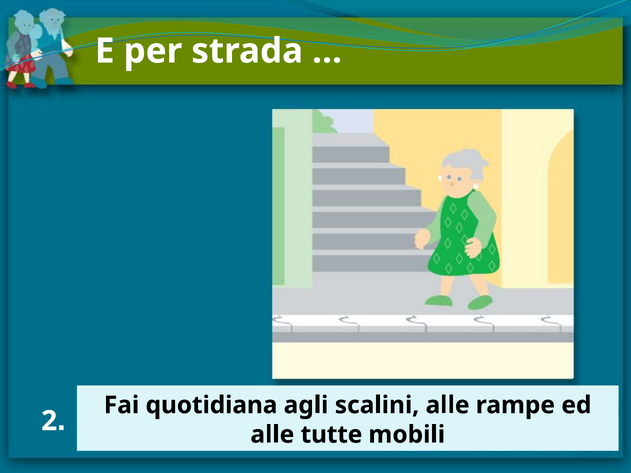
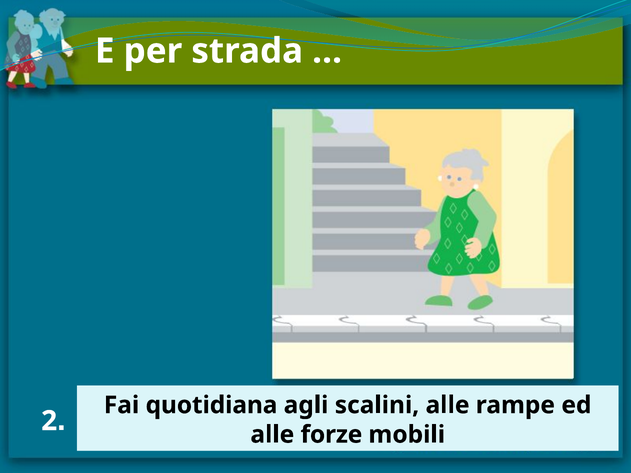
tutte: tutte -> forze (331, 435)
